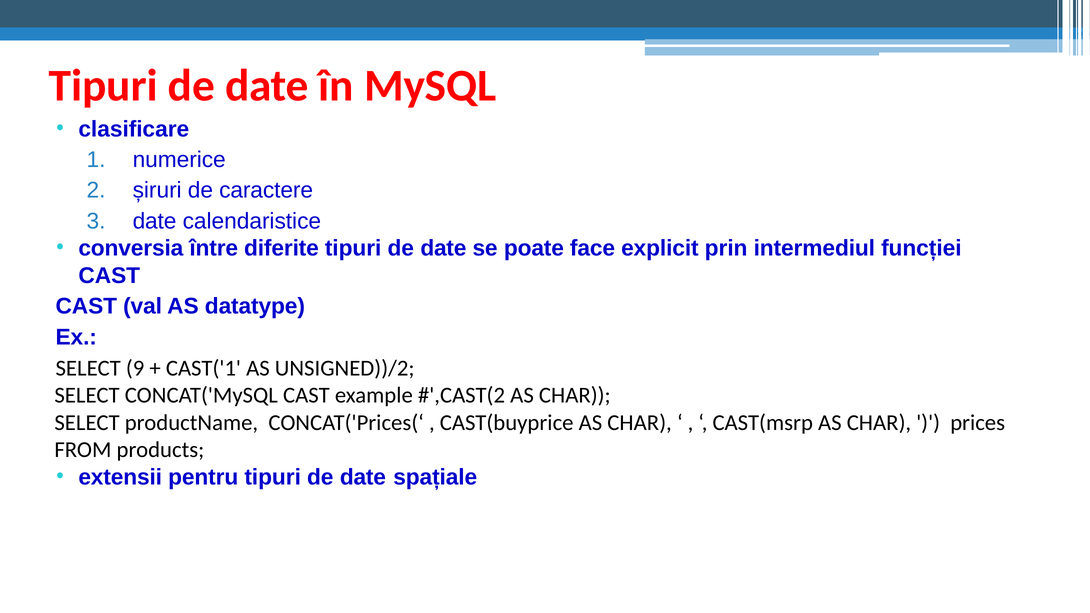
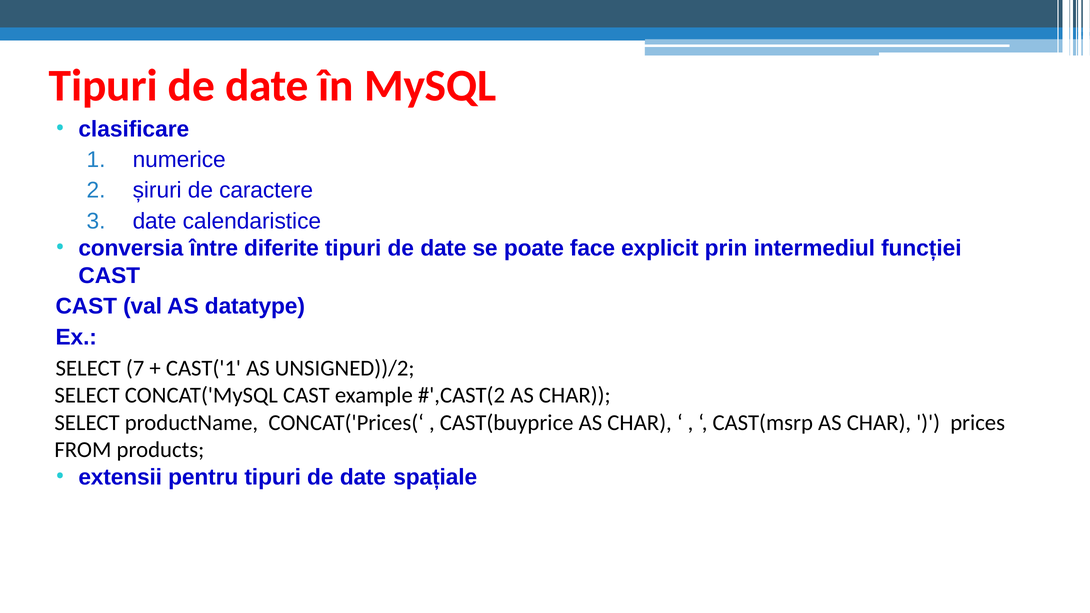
9: 9 -> 7 (135, 368)
